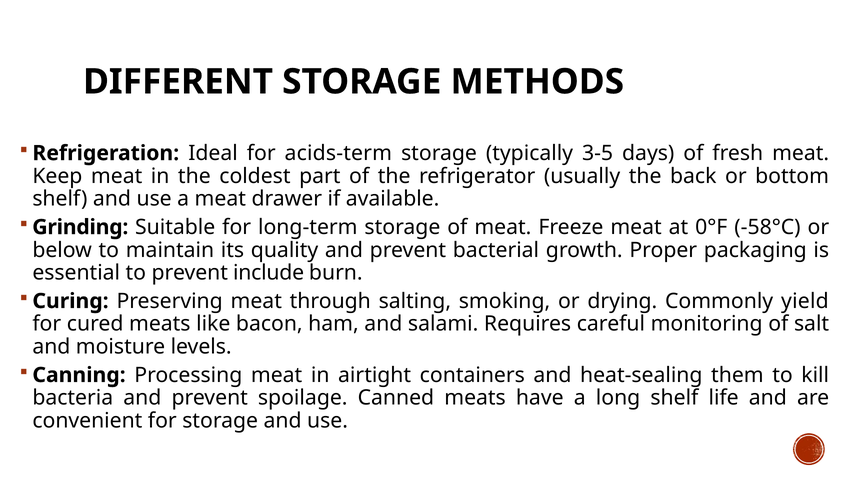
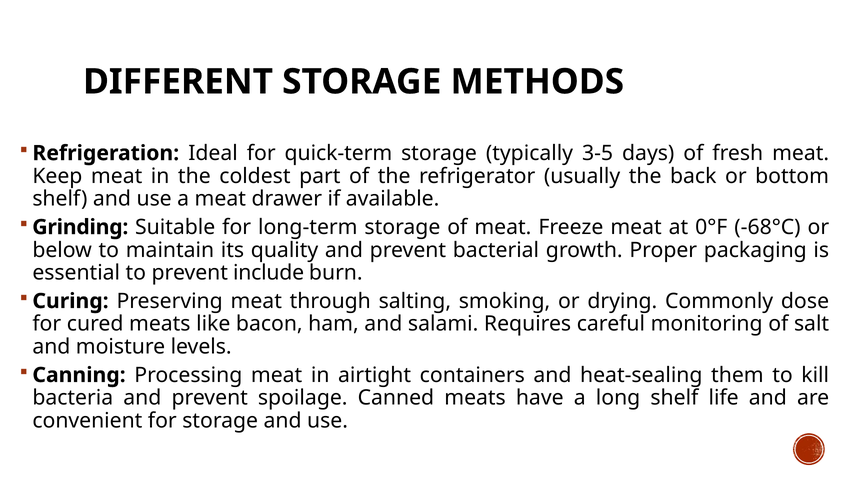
acids-term: acids-term -> quick-term (338, 153)
-58°C: -58°C -> -68°C (767, 227)
yield: yield -> dose (805, 301)
